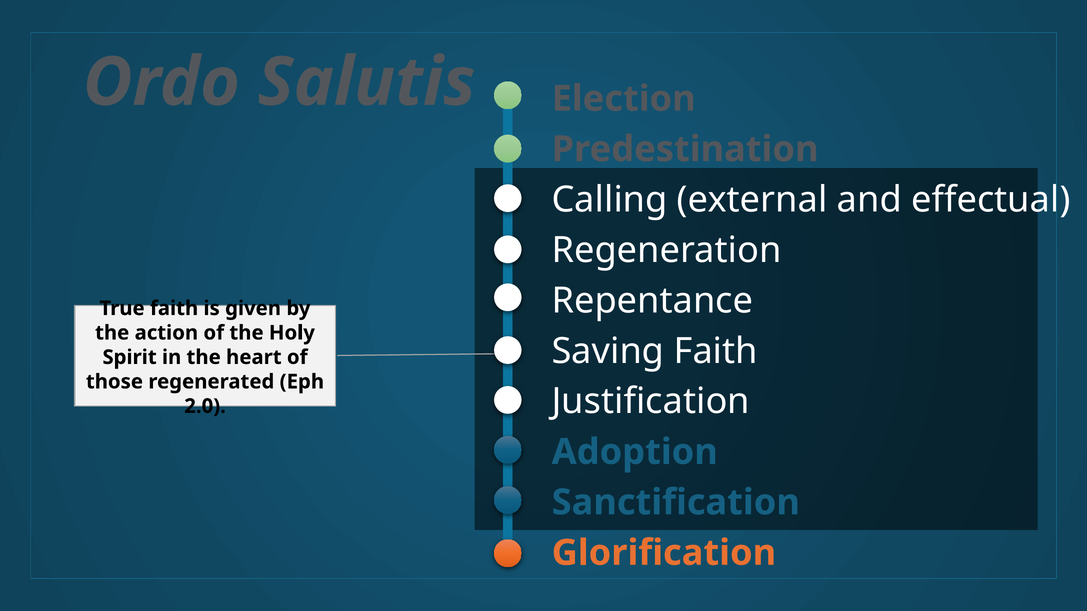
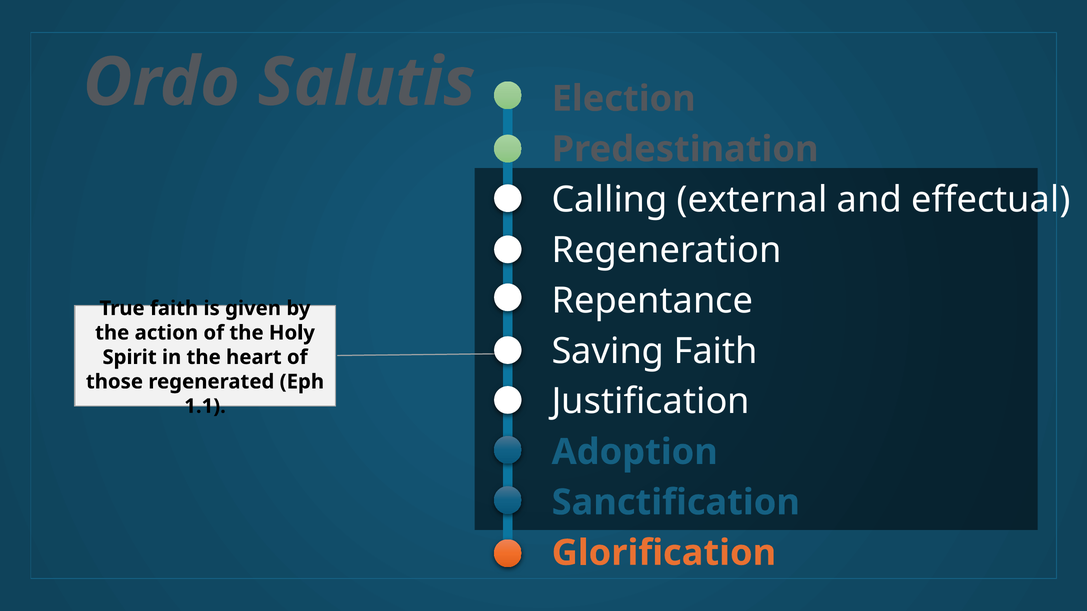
2.0: 2.0 -> 1.1 (205, 406)
